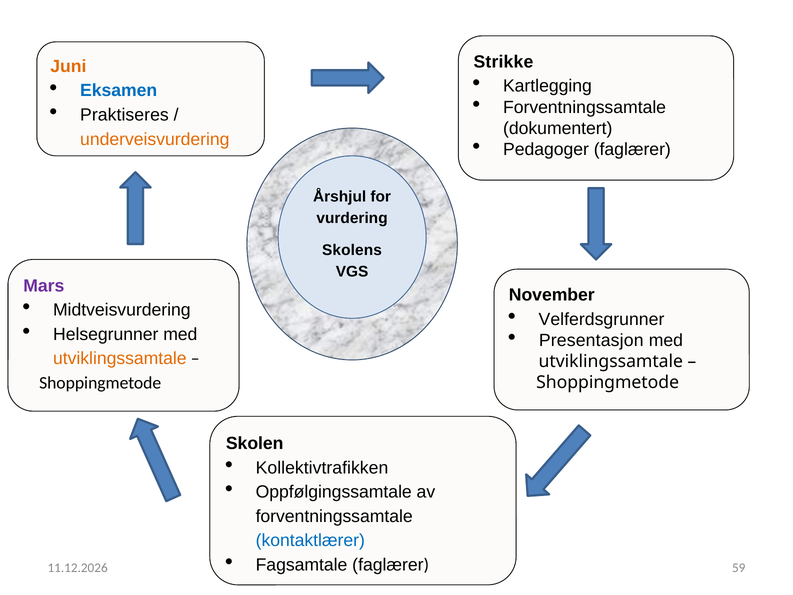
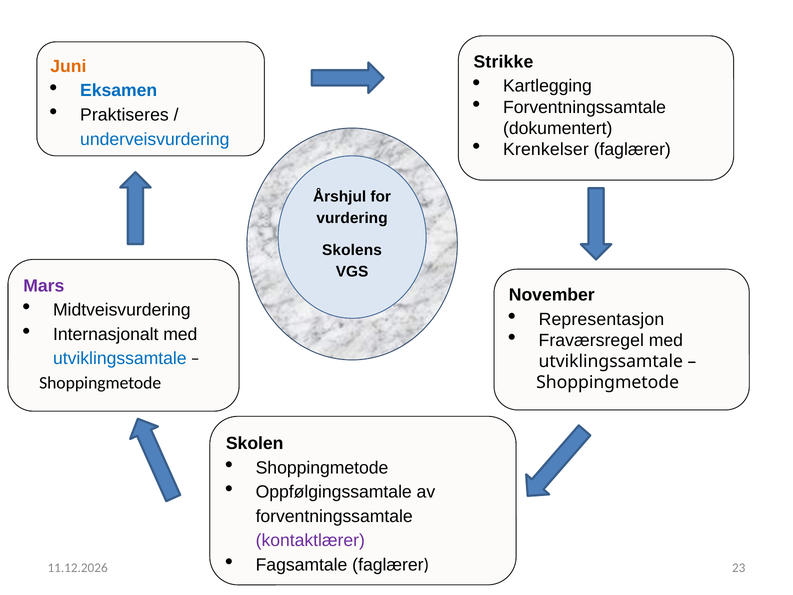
underveisvurdering colour: orange -> blue (155, 139)
Pedagoger: Pedagoger -> Krenkelser (546, 149)
Velferdsgrunner: Velferdsgrunner -> Representasjon (601, 319)
Helsegrunner: Helsegrunner -> Internasjonalt (106, 334)
Presentasjon: Presentasjon -> Fraværsregel (591, 340)
utviklingssamtale colour: orange -> blue (120, 359)
Kollektivtrafikken: Kollektivtrafikken -> Shoppingmetode (322, 468)
kontaktlærer colour: blue -> purple (310, 540)
59: 59 -> 23 (739, 568)
